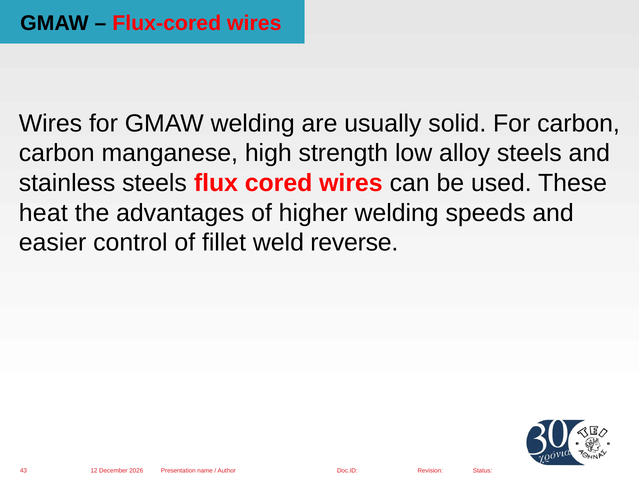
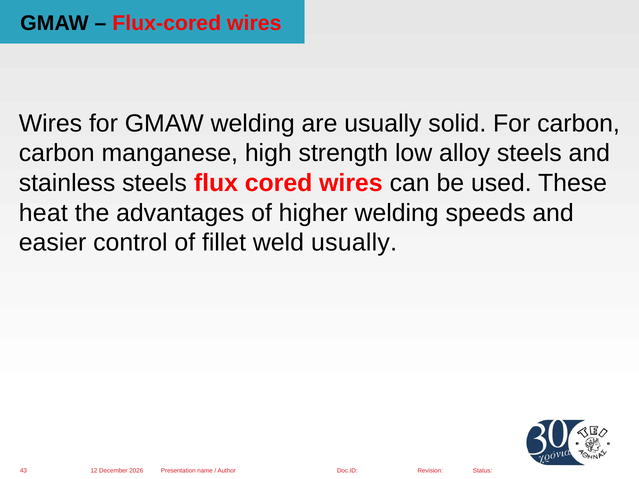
weld reverse: reverse -> usually (354, 243)
